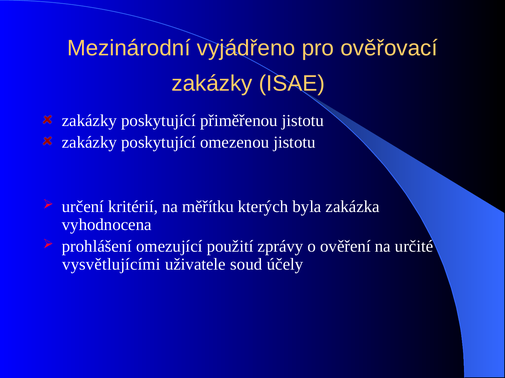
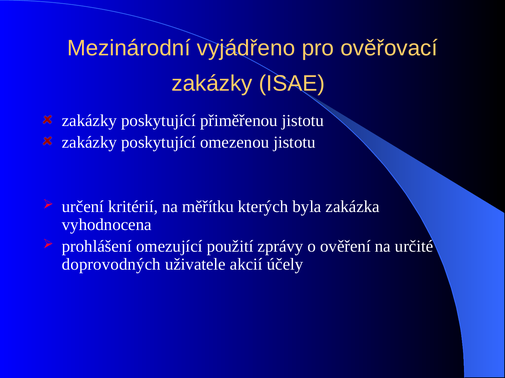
vysvětlujícími: vysvětlujícími -> doprovodných (111, 265)
soud: soud -> akcií (246, 265)
